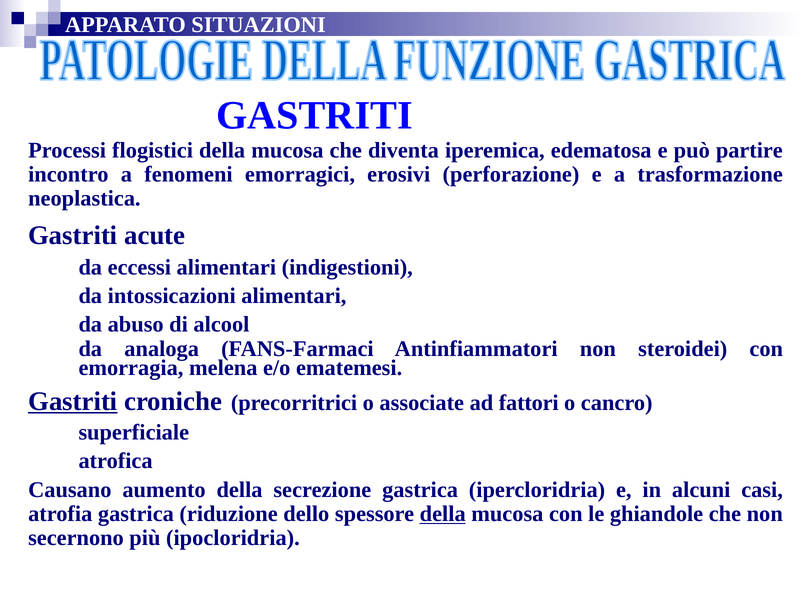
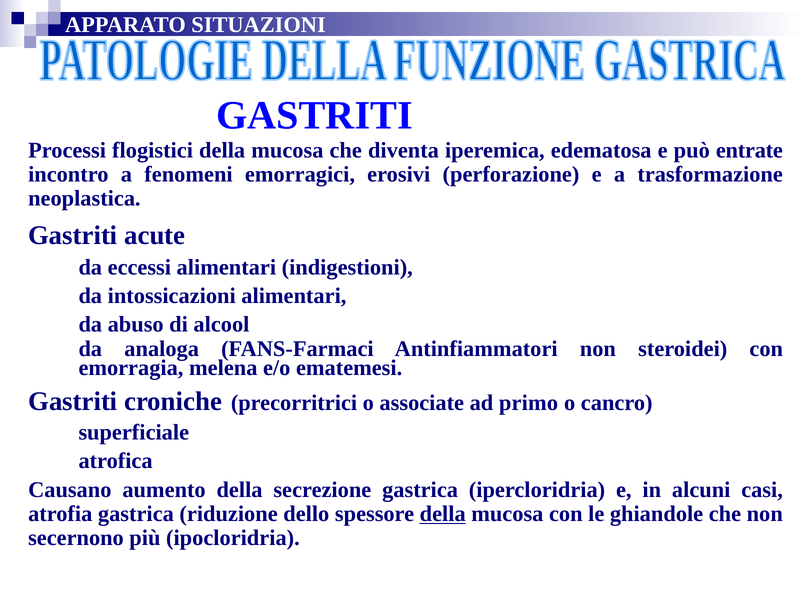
partire: partire -> entrate (749, 150)
Gastriti underline: present -> none (73, 401)
fattori: fattori -> primo (529, 402)
